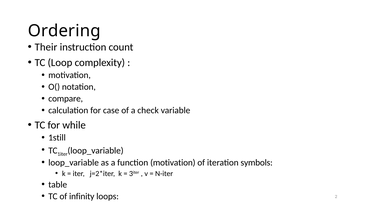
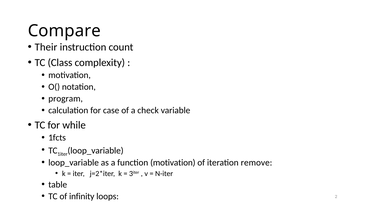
Ordering: Ordering -> Compare (64, 31)
Loop: Loop -> Class (60, 62)
compare: compare -> program (66, 98)
1still: 1still -> 1fcts (57, 137)
symbols: symbols -> remove (257, 162)
